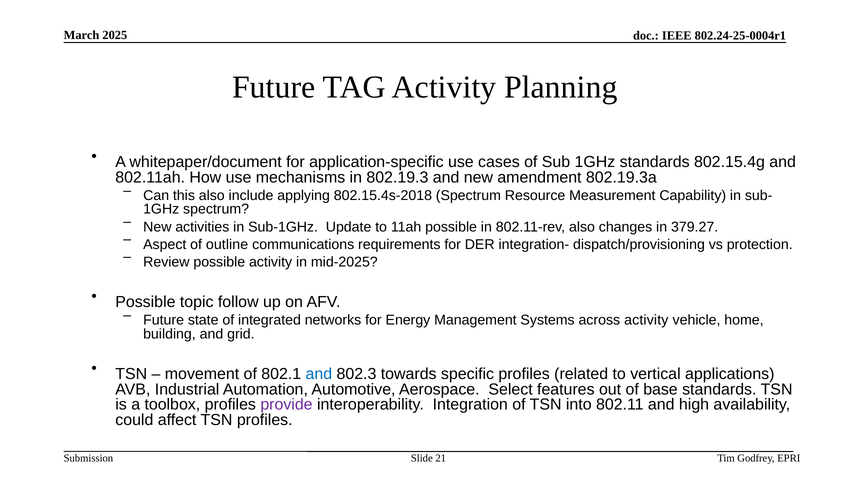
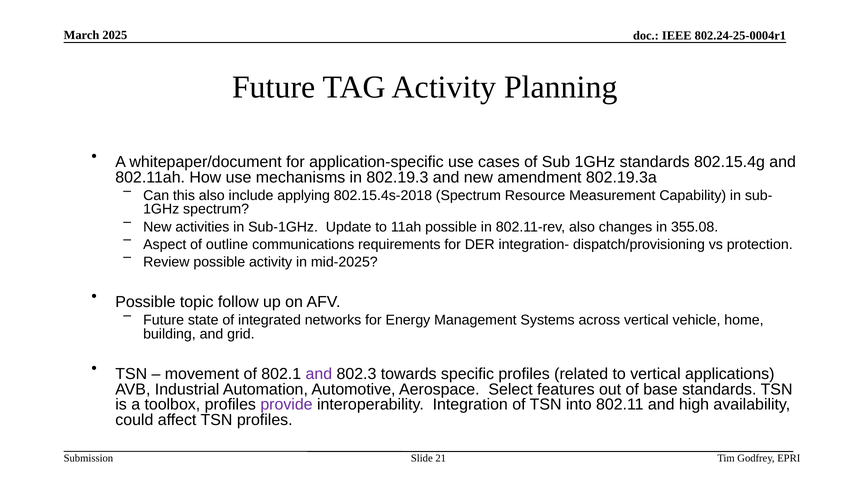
379.27: 379.27 -> 355.08 (695, 227)
across activity: activity -> vertical (646, 320)
and colour: blue -> purple (319, 374)
